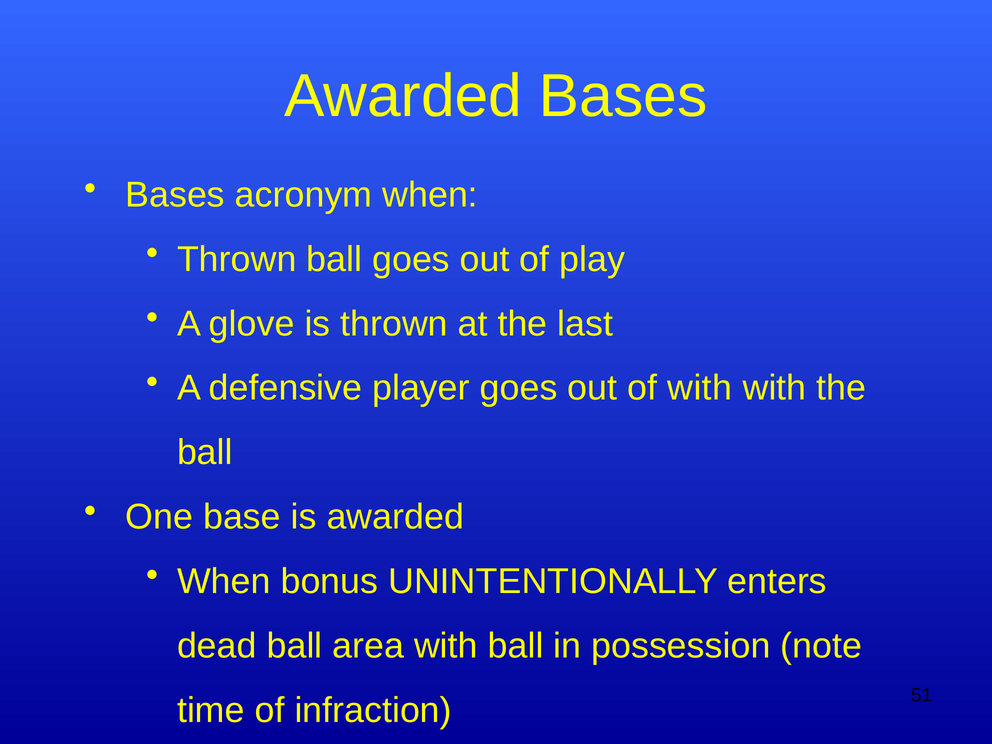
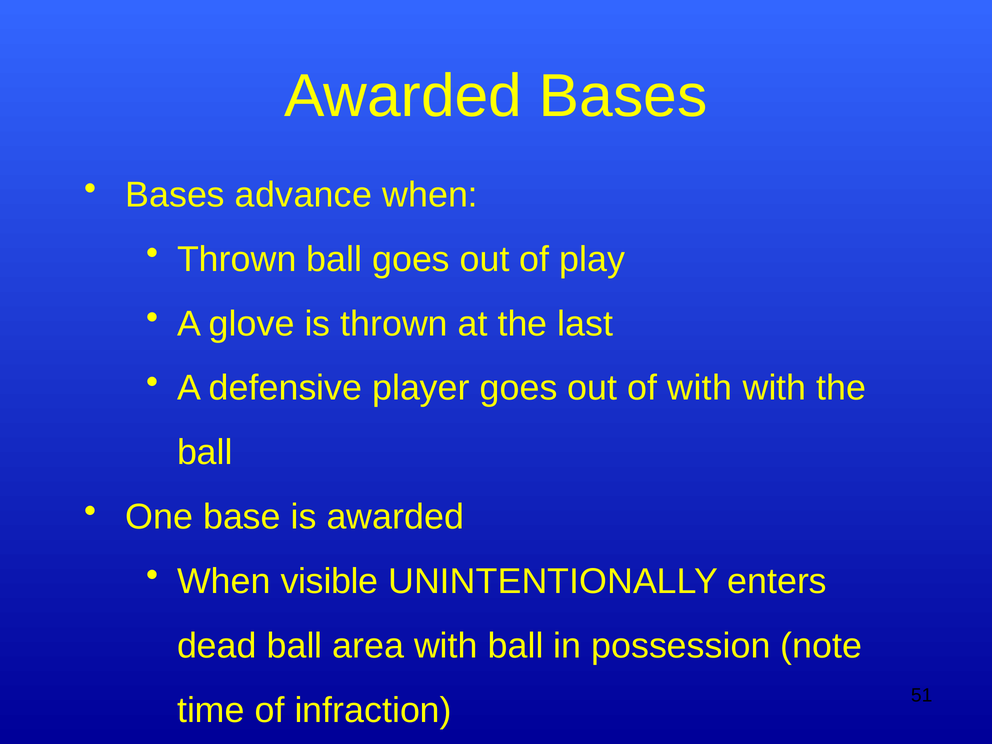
acronym: acronym -> advance (303, 195)
bonus: bonus -> visible (329, 581)
